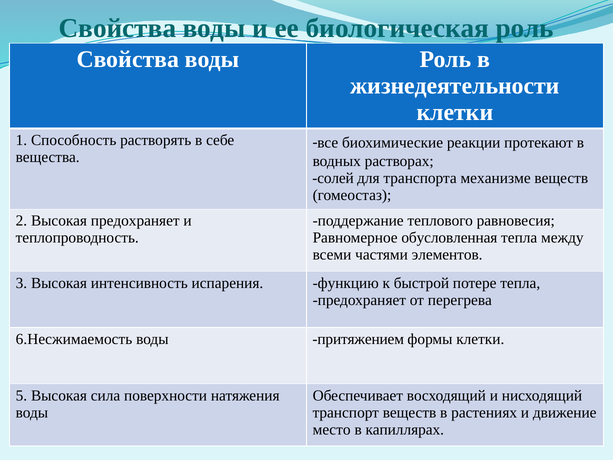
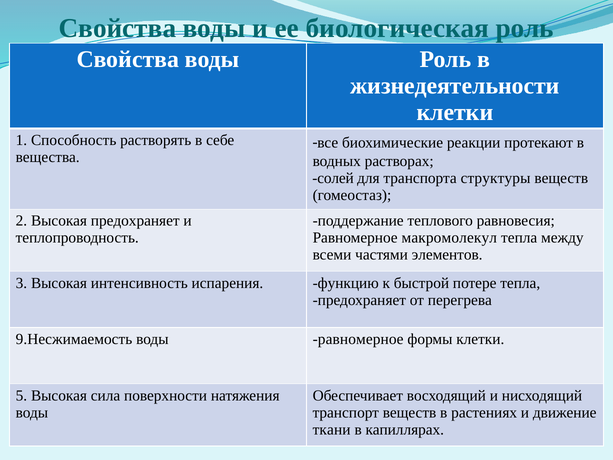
механизме: механизме -> структуры (496, 178)
обусловленная: обусловленная -> макромолекул (449, 238)
6.Несжимаемость: 6.Несжимаемость -> 9.Несжимаемость (74, 339)
воды притяжением: притяжением -> равномерное (358, 339)
место: место -> ткани (332, 429)
